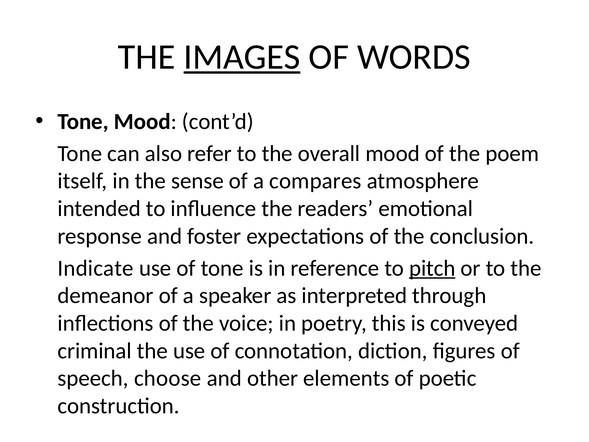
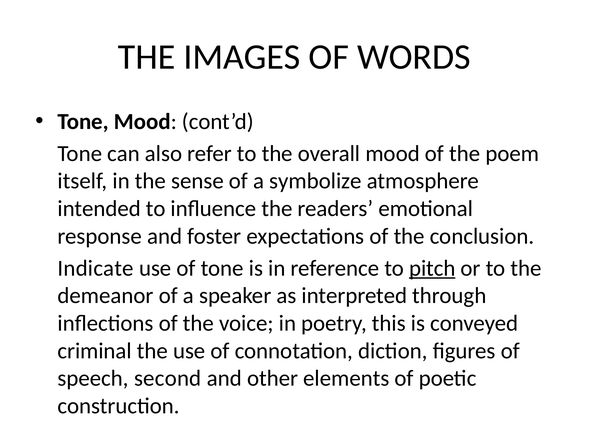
IMAGES underline: present -> none (242, 57)
compares: compares -> symbolize (315, 181)
choose: choose -> second (168, 378)
